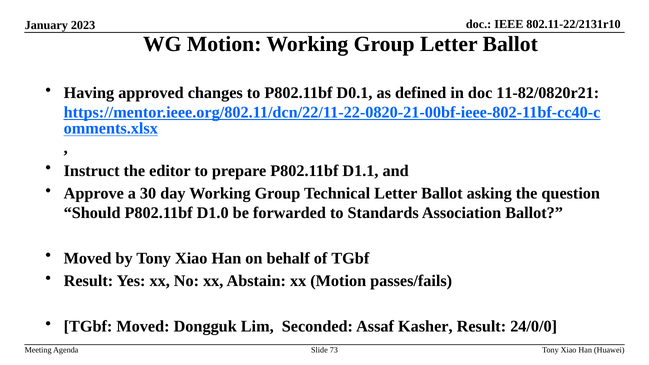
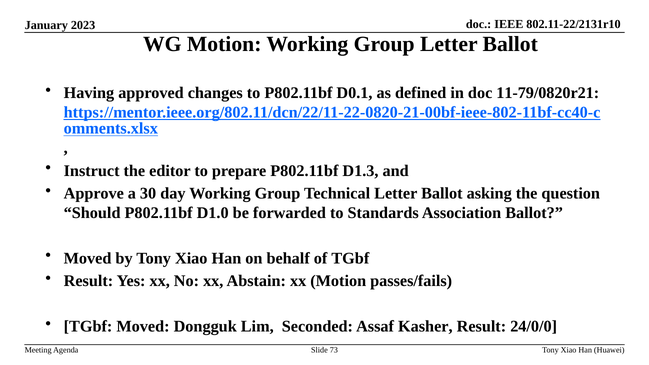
11-82/0820r21: 11-82/0820r21 -> 11-79/0820r21 (548, 93)
D1.1: D1.1 -> D1.3 (360, 171)
